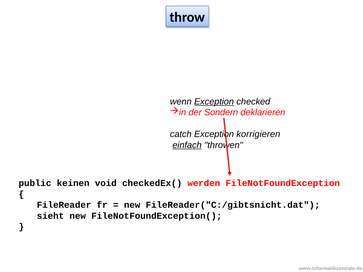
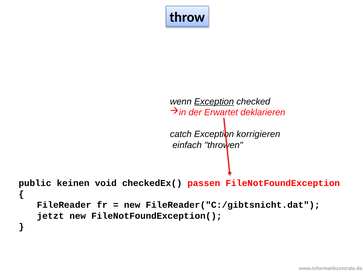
Sondern: Sondern -> Erwartet (221, 113)
einfach underline: present -> none (187, 145)
werden: werden -> passen (204, 183)
sieht: sieht -> jetzt (50, 216)
